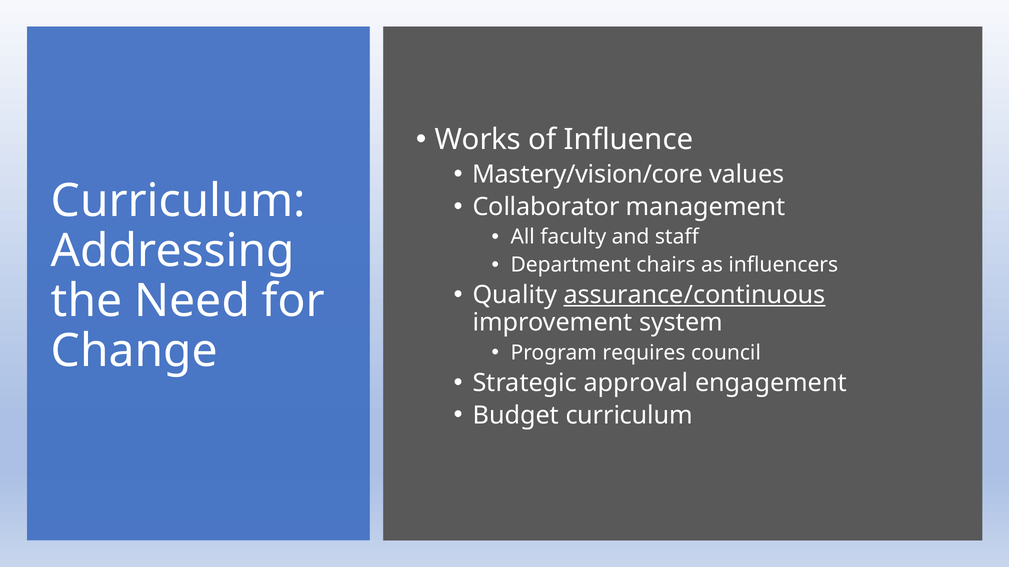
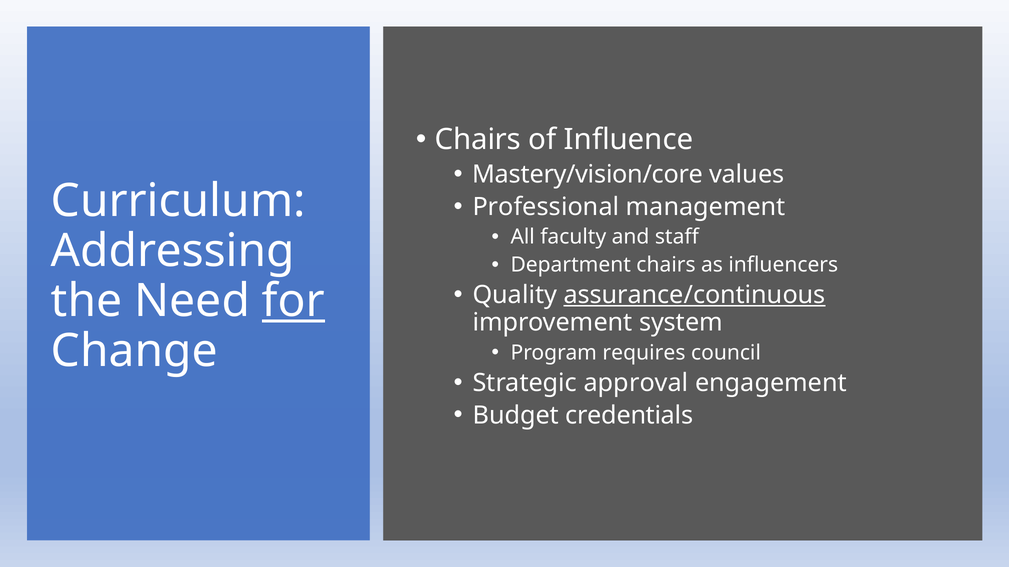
Works: Works -> Chairs (478, 140)
Collaborator: Collaborator -> Professional (546, 207)
for underline: none -> present (293, 301)
Budget curriculum: curriculum -> credentials (629, 416)
